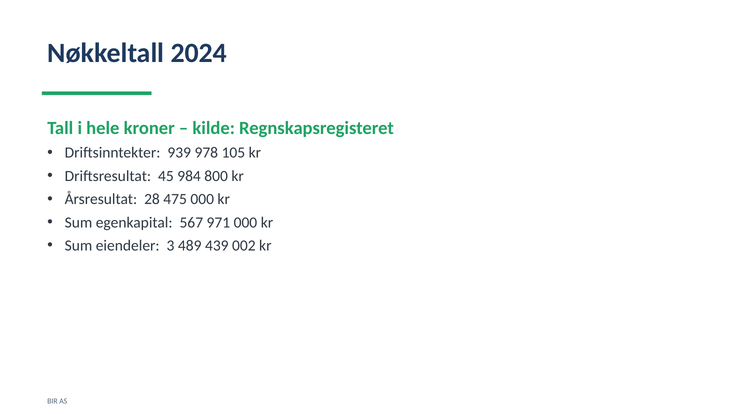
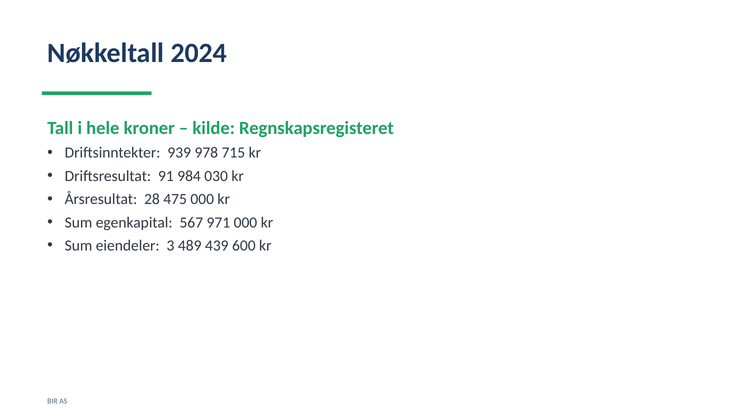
105: 105 -> 715 (233, 153)
45: 45 -> 91 (166, 176)
800: 800 -> 030 (216, 176)
002: 002 -> 600 (244, 246)
